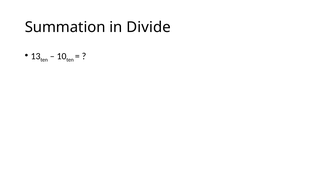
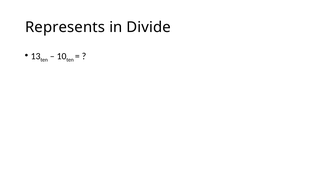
Summation: Summation -> Represents (65, 27)
